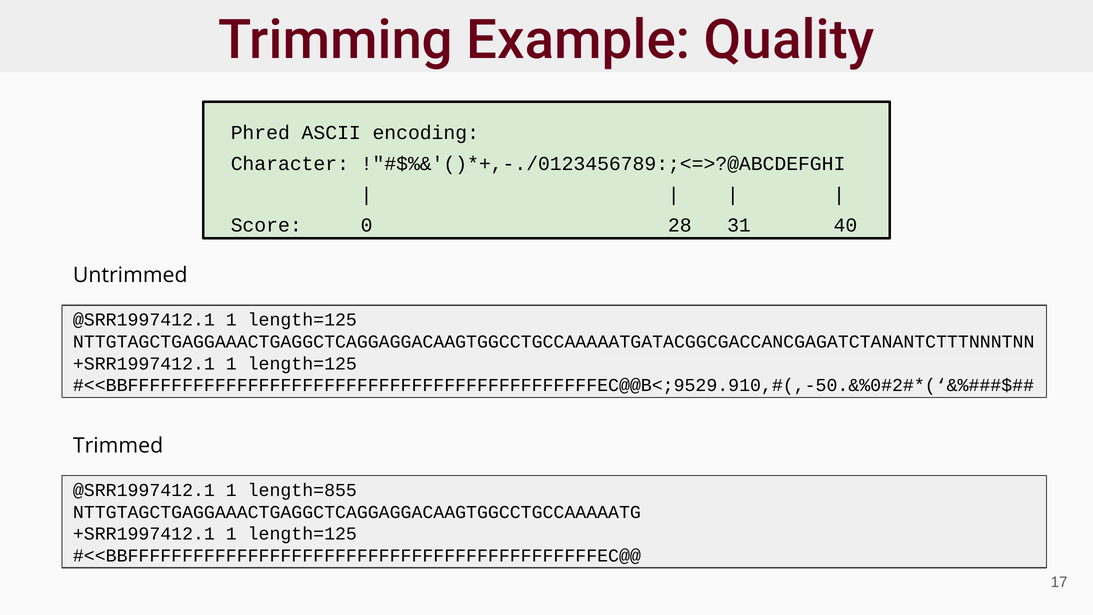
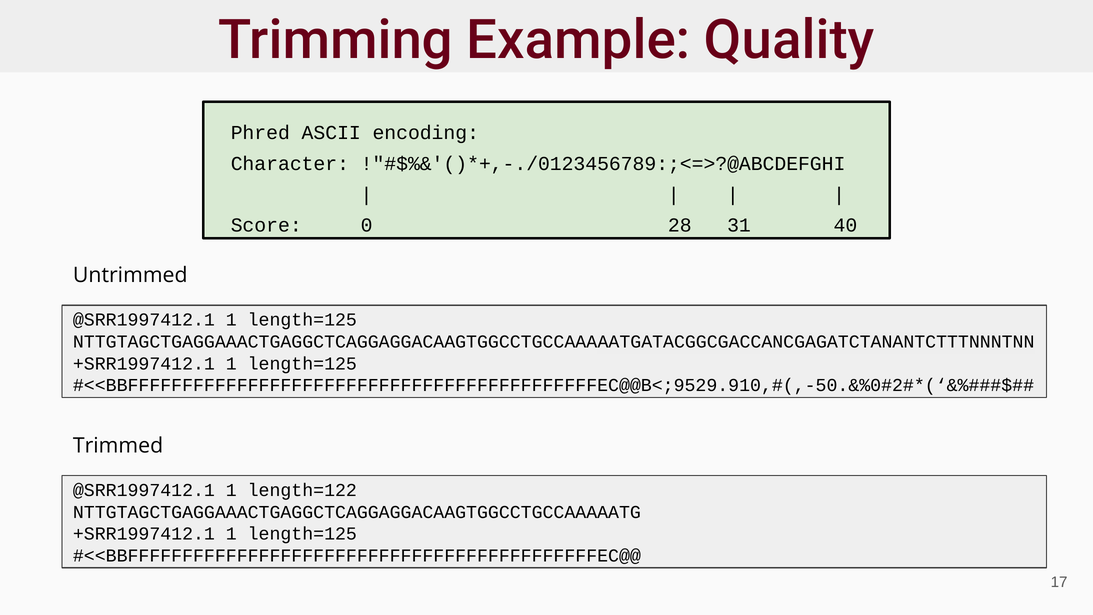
length=855: length=855 -> length=122 (302, 490)
